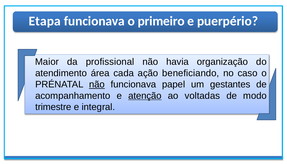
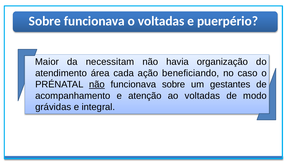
Etapa: Etapa -> Sobre (45, 21)
o primeiro: primeiro -> voltadas (161, 21)
profissional: profissional -> necessitam (110, 62)
funcionava papel: papel -> sobre (174, 84)
atenção underline: present -> none (145, 96)
trimestre: trimestre -> grávidas (53, 107)
